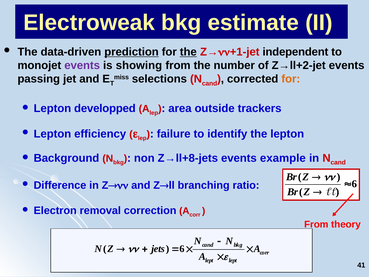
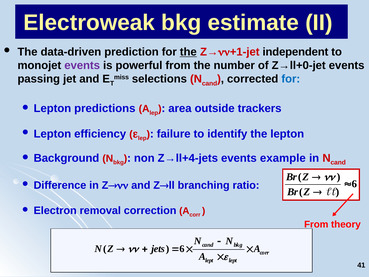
prediction underline: present -> none (132, 52)
showing: showing -> powerful (139, 65)
Z→ll+2-jet: Z→ll+2-jet -> Z→ll+0-jet (299, 65)
for colour: orange -> blue (291, 79)
developped: developped -> predictions (105, 108)
Z→ll+8-jets: Z→ll+8-jets -> Z→ll+4-jets (188, 158)
